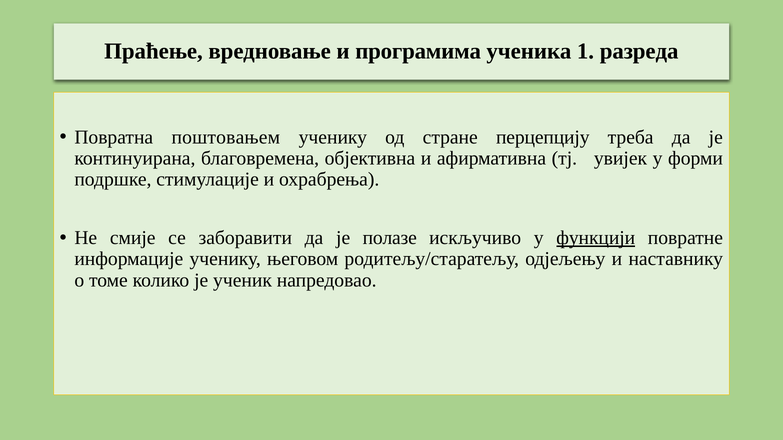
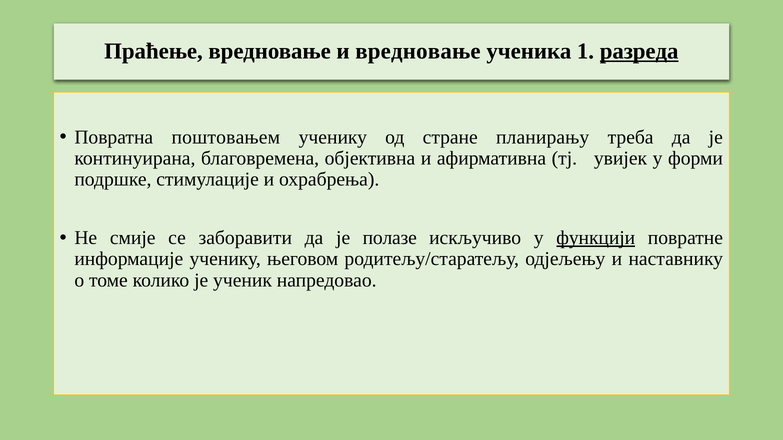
и програмима: програмима -> вредновање (418, 51)
разреда underline: none -> present (639, 51)
перцепцију: перцепцију -> планирању (543, 137)
